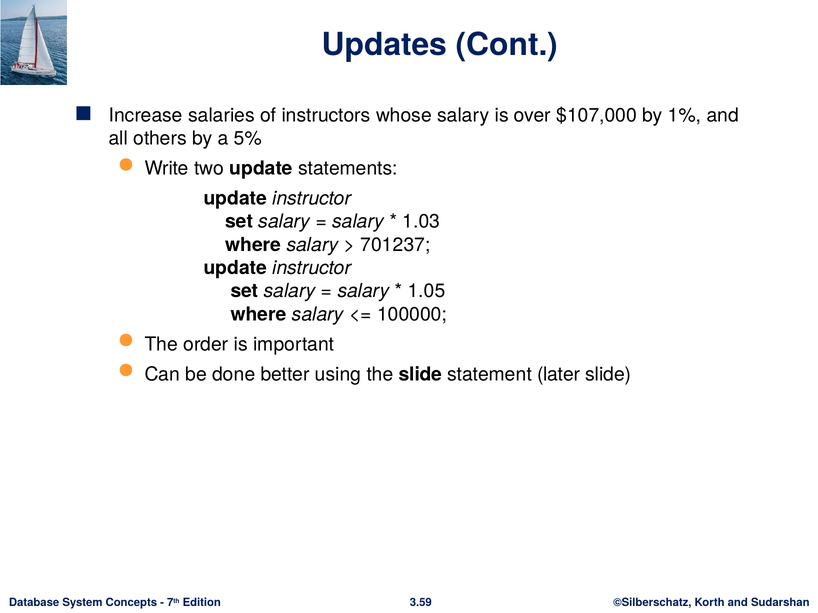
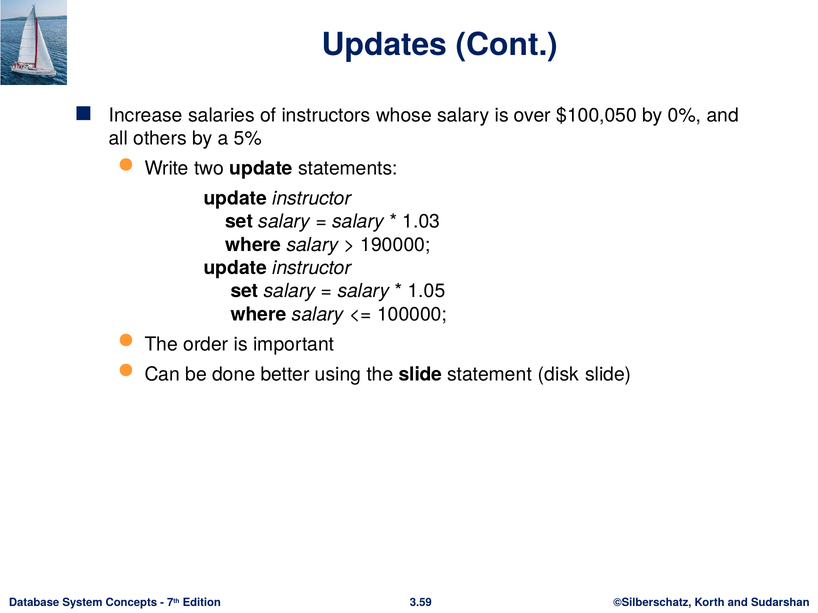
$107,000: $107,000 -> $100,050 (597, 116)
1%: 1% -> 0% (684, 116)
701237: 701237 -> 190000 (395, 245)
later: later -> disk (558, 374)
